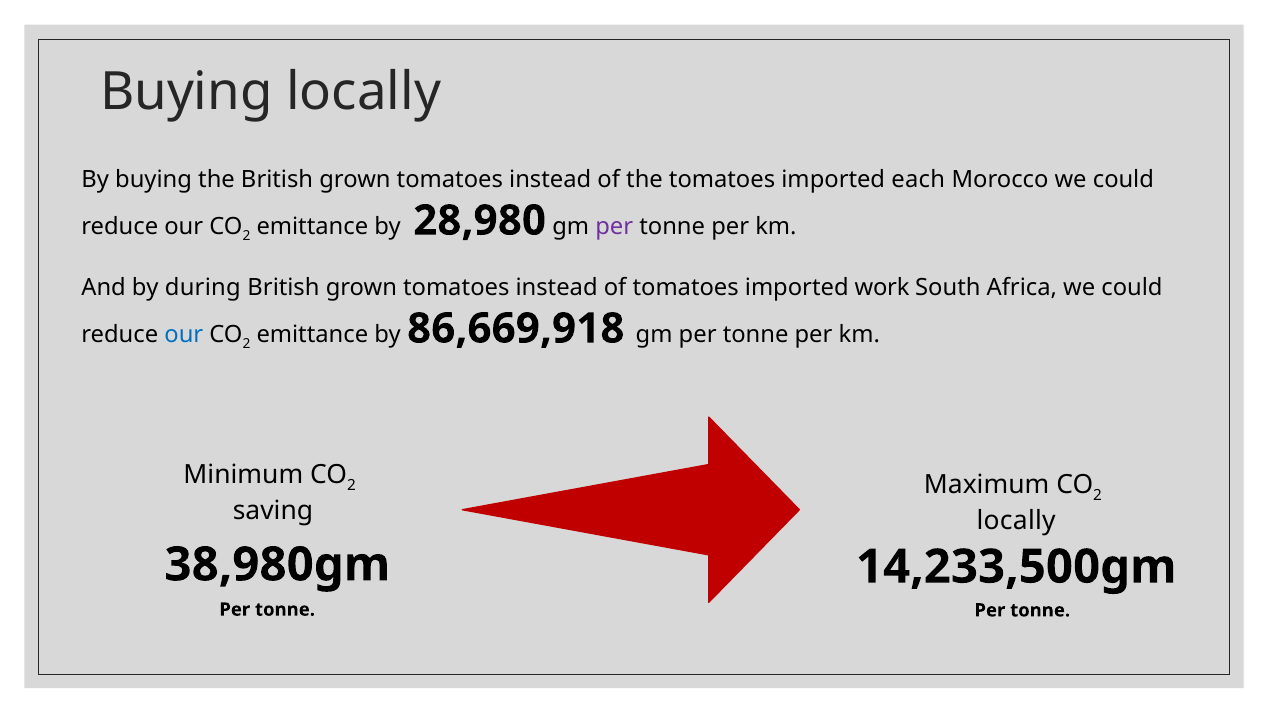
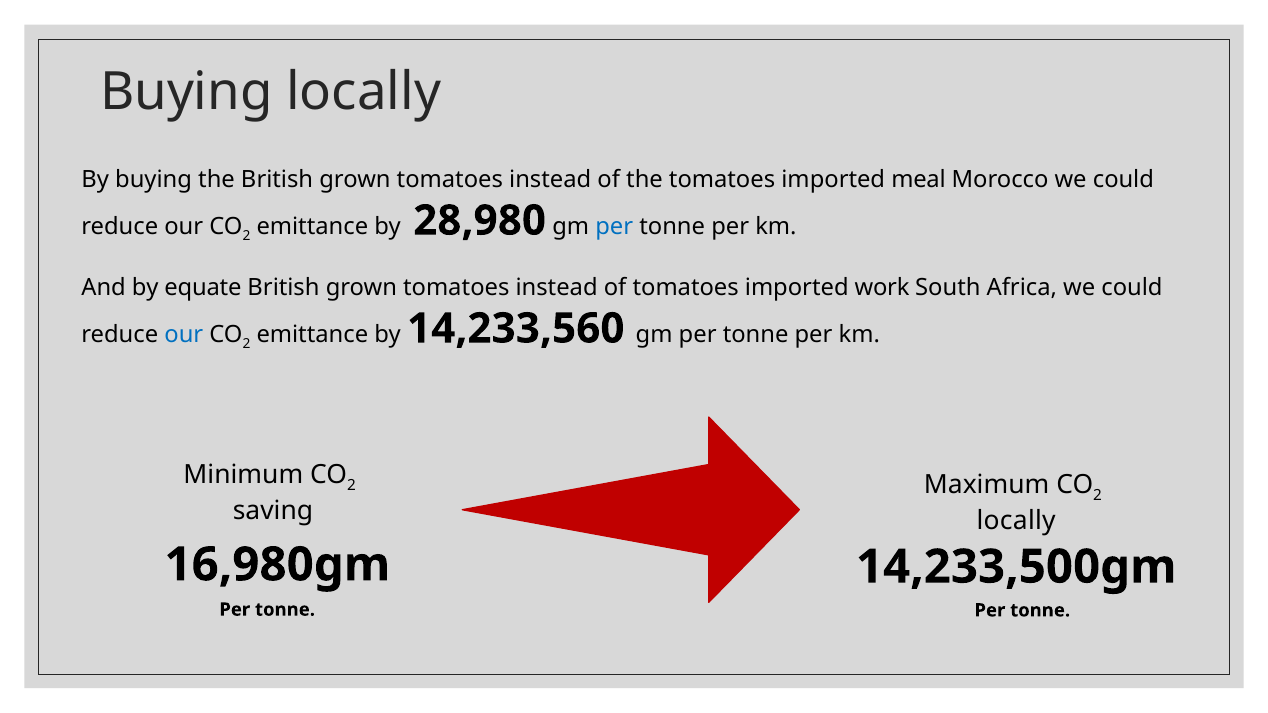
each: each -> meal (919, 180)
per colour: purple -> blue (614, 227)
during: during -> equate (203, 288)
86,669,918: 86,669,918 -> 14,233,560 (516, 329)
38,980gm: 38,980gm -> 16,980gm (277, 565)
